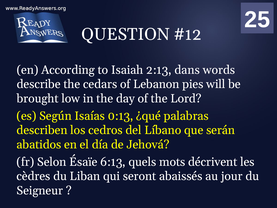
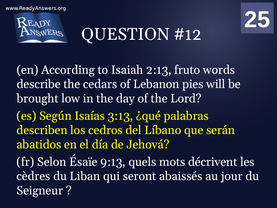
dans: dans -> fruto (187, 70)
0:13: 0:13 -> 3:13 (120, 116)
6:13: 6:13 -> 9:13 (113, 162)
